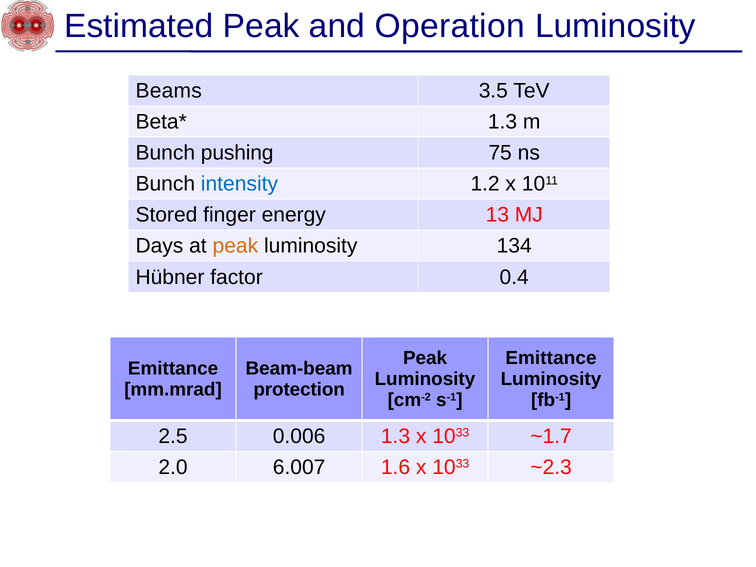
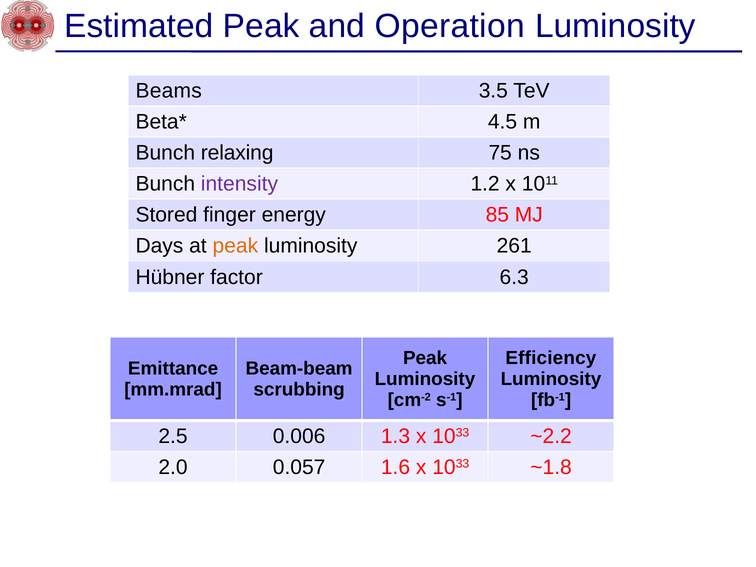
1.3: 1.3 -> 4.5 (503, 122)
pushing: pushing -> relaxing (237, 153)
intensity colour: blue -> purple (239, 184)
13: 13 -> 85 (497, 215)
134: 134 -> 261 (514, 246)
0.4: 0.4 -> 6.3 (514, 277)
Emittance: Emittance -> Efficiency (551, 358)
protection: protection -> scrubbing (299, 390)
~1.7: ~1.7 -> ~2.2 (551, 436)
6.007: 6.007 -> 0.057 (299, 467)
~2.3: ~2.3 -> ~1.8 (551, 467)
